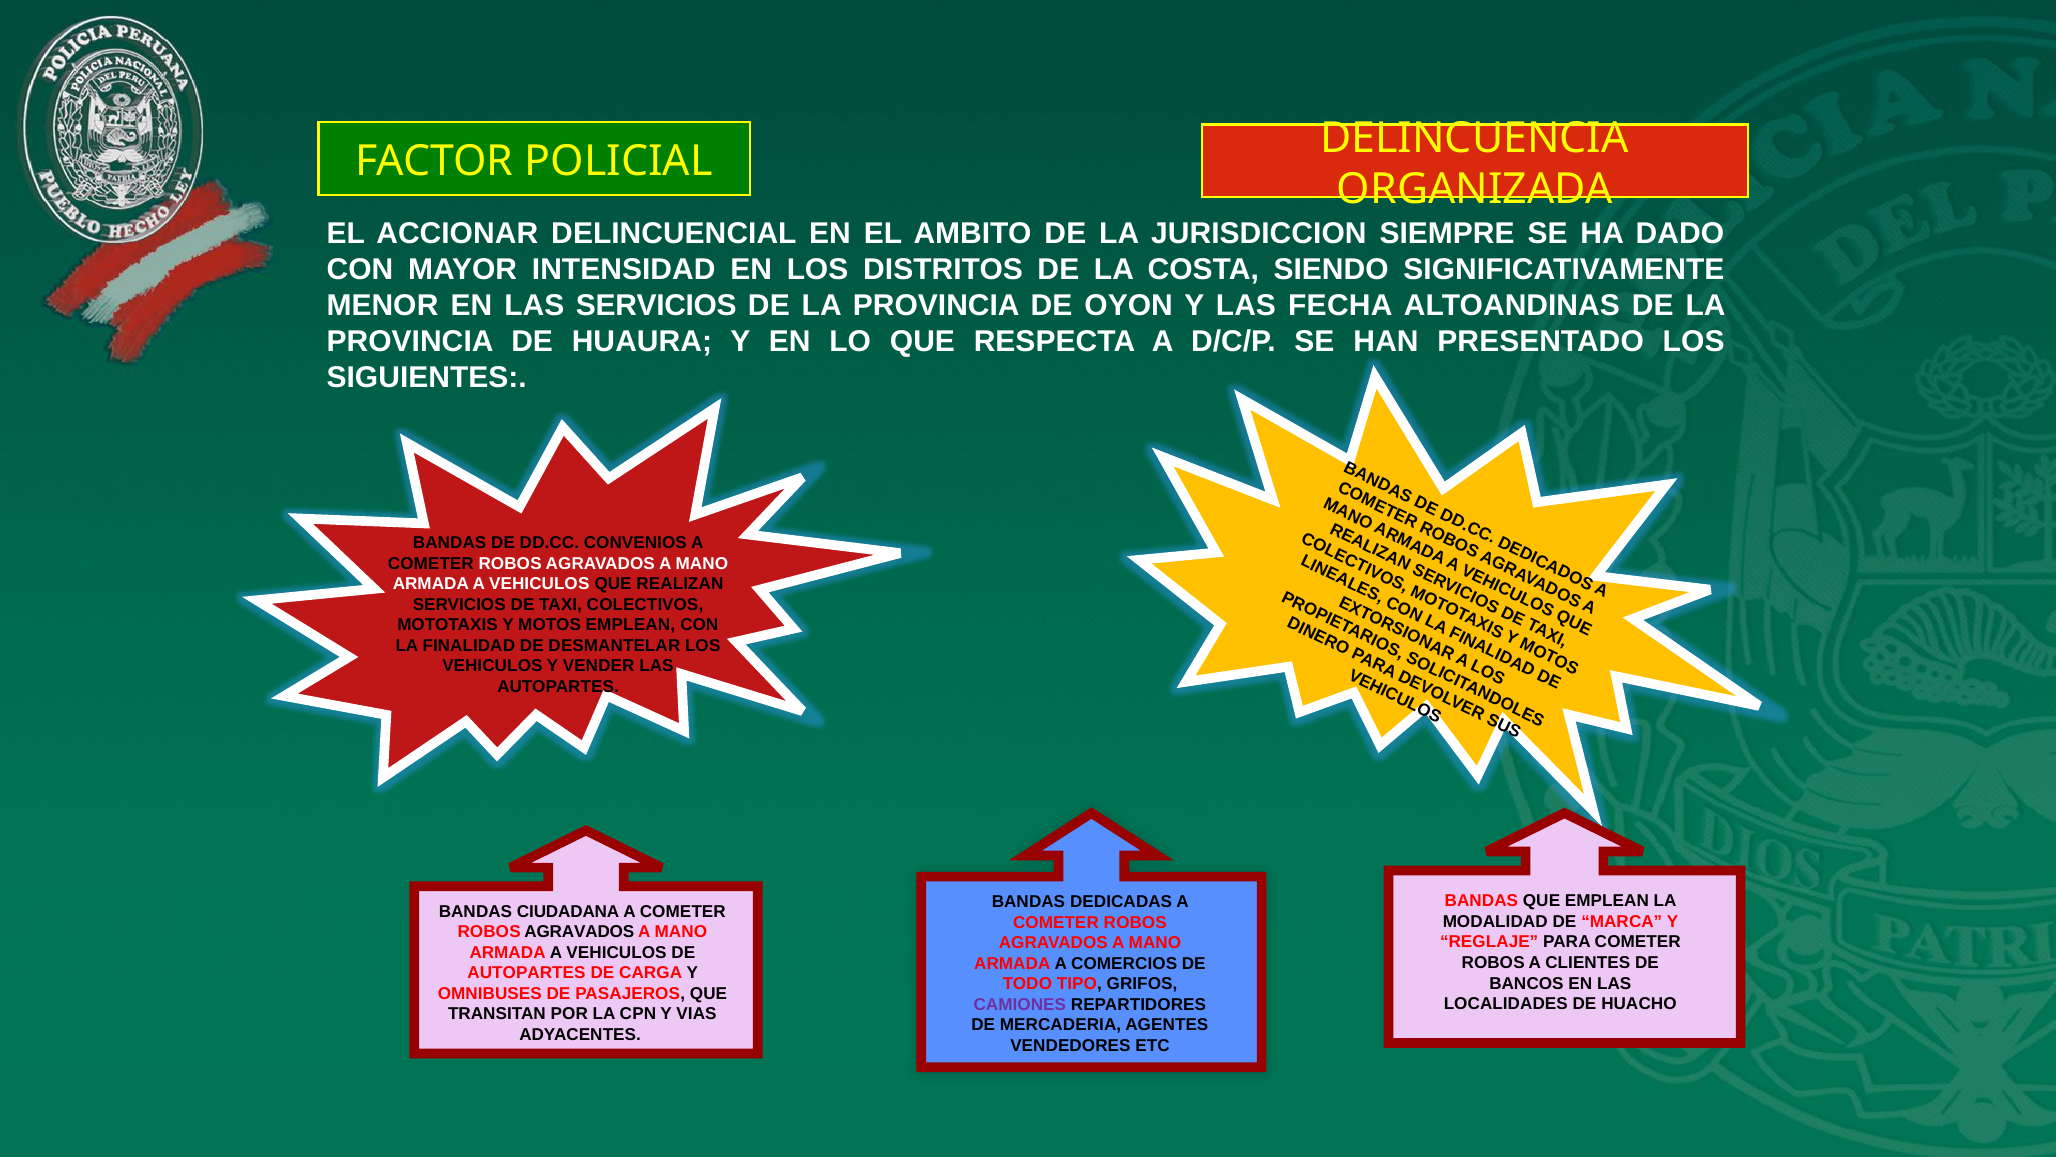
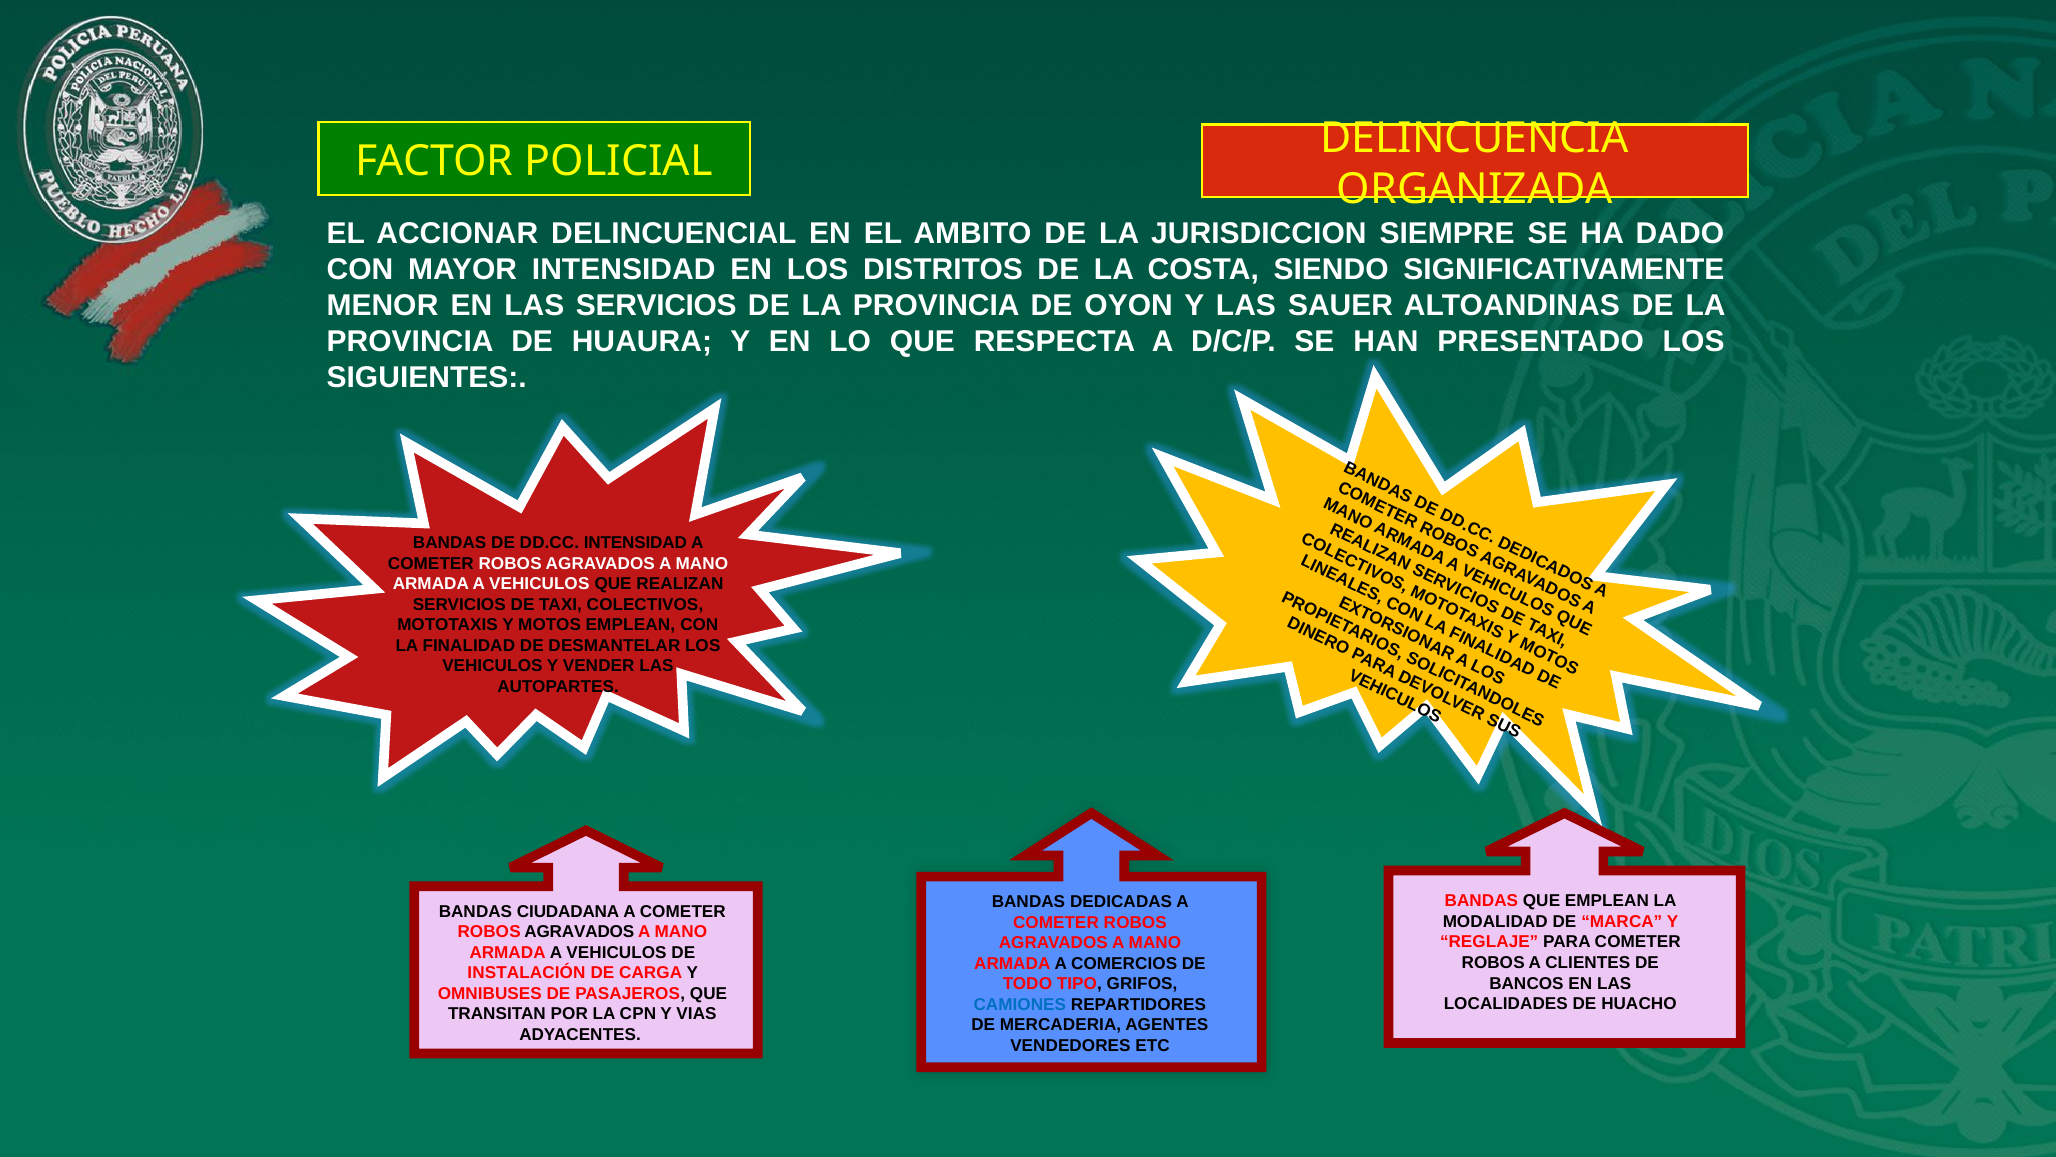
FECHA: FECHA -> SAUER (1340, 306)
DD.CC CONVENIOS: CONVENIOS -> INTENSIDAD (635, 543)
AUTOPARTES: AUTOPARTES -> INSTALACIÓN (526, 973)
CAMIONES colour: purple -> blue (1020, 1004)
